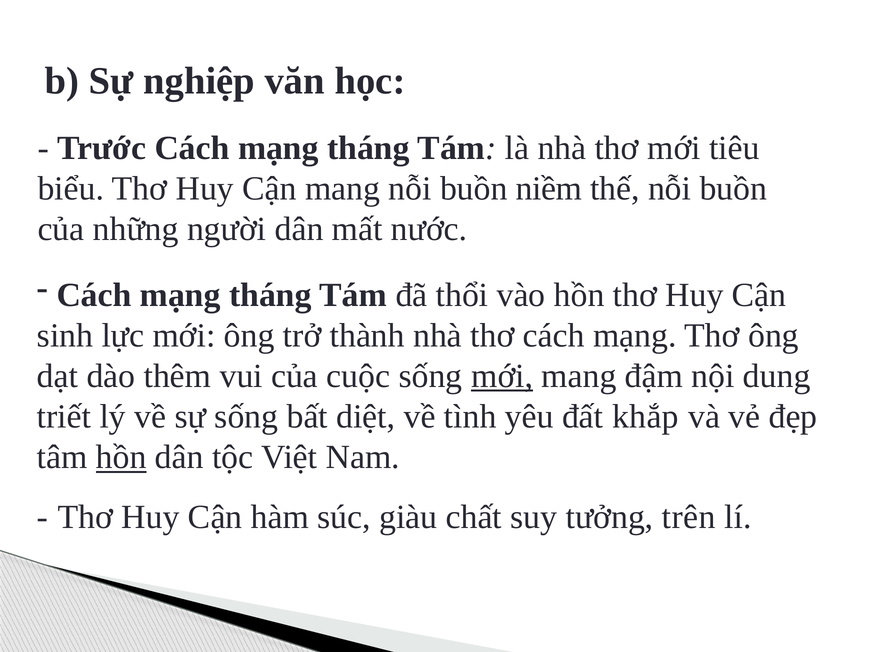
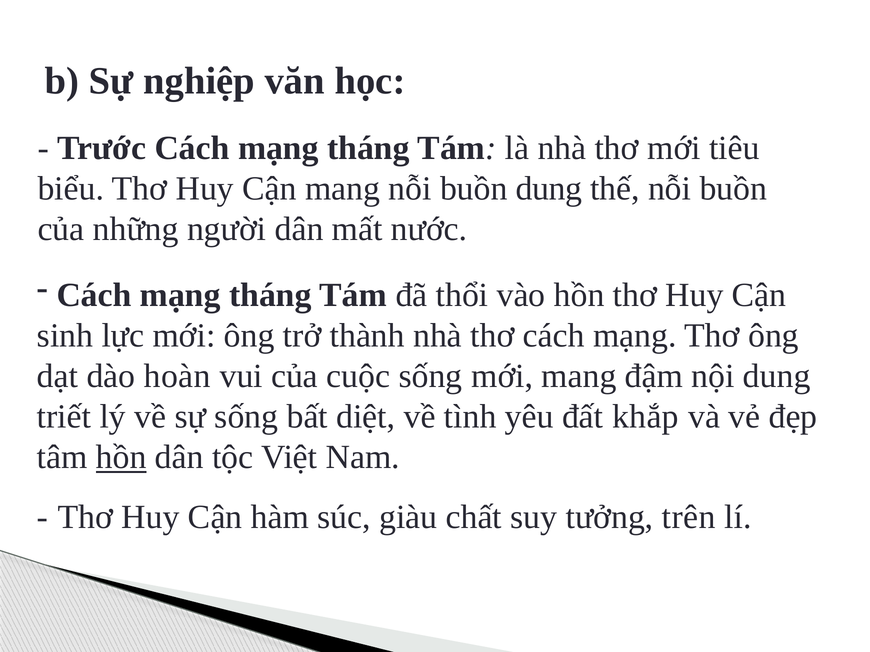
buồn niềm: niềm -> dung (549, 189)
thêm: thêm -> hoàn (177, 376)
mới underline: present -> none (502, 376)
